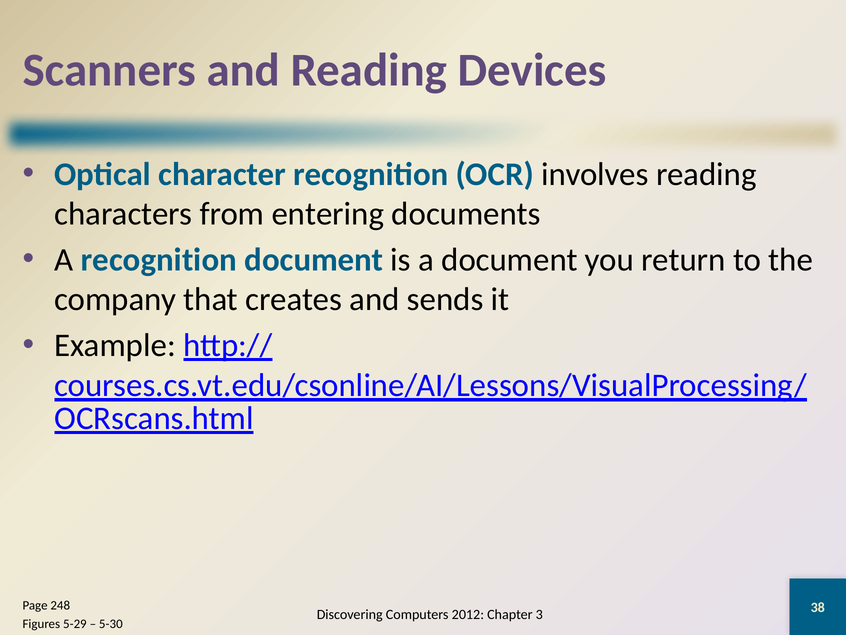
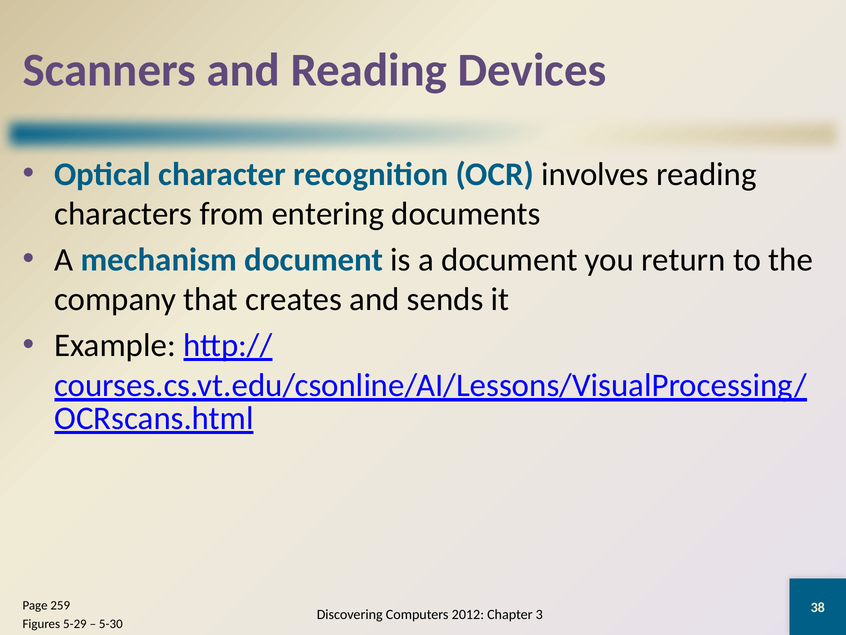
A recognition: recognition -> mechanism (159, 260)
248: 248 -> 259 (60, 605)
